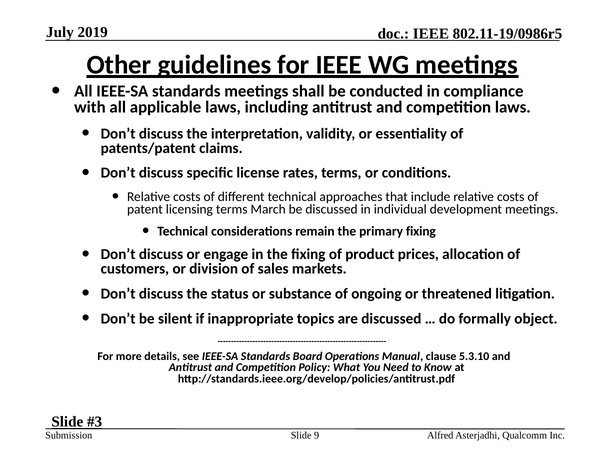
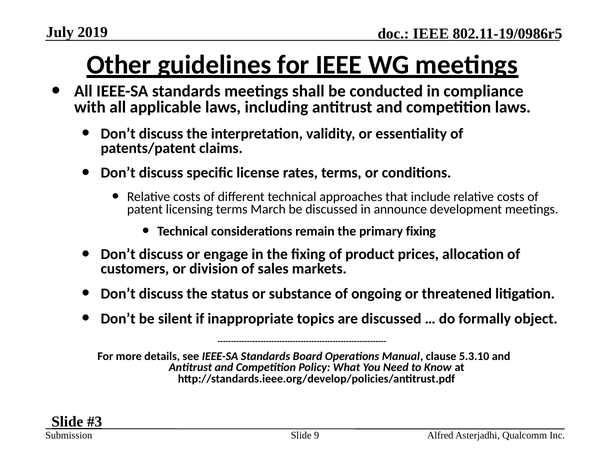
individual: individual -> announce (400, 209)
